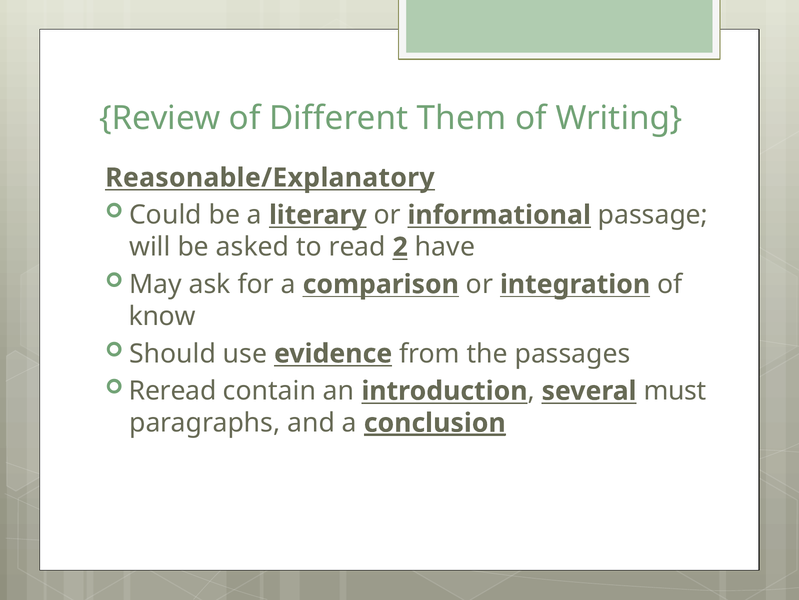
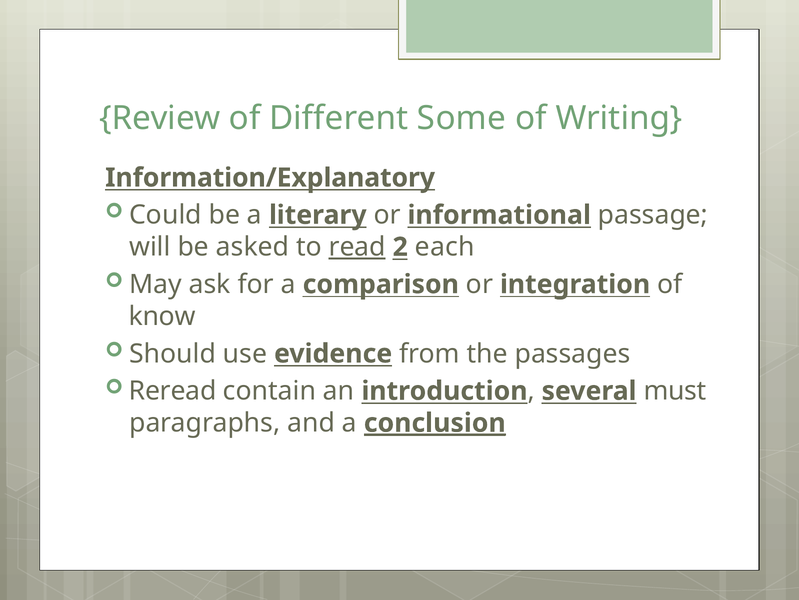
Them: Them -> Some (462, 118)
Reasonable/Explanatory: Reasonable/Explanatory -> Information/Explanatory (270, 178)
read underline: none -> present (357, 247)
have: have -> each (445, 247)
